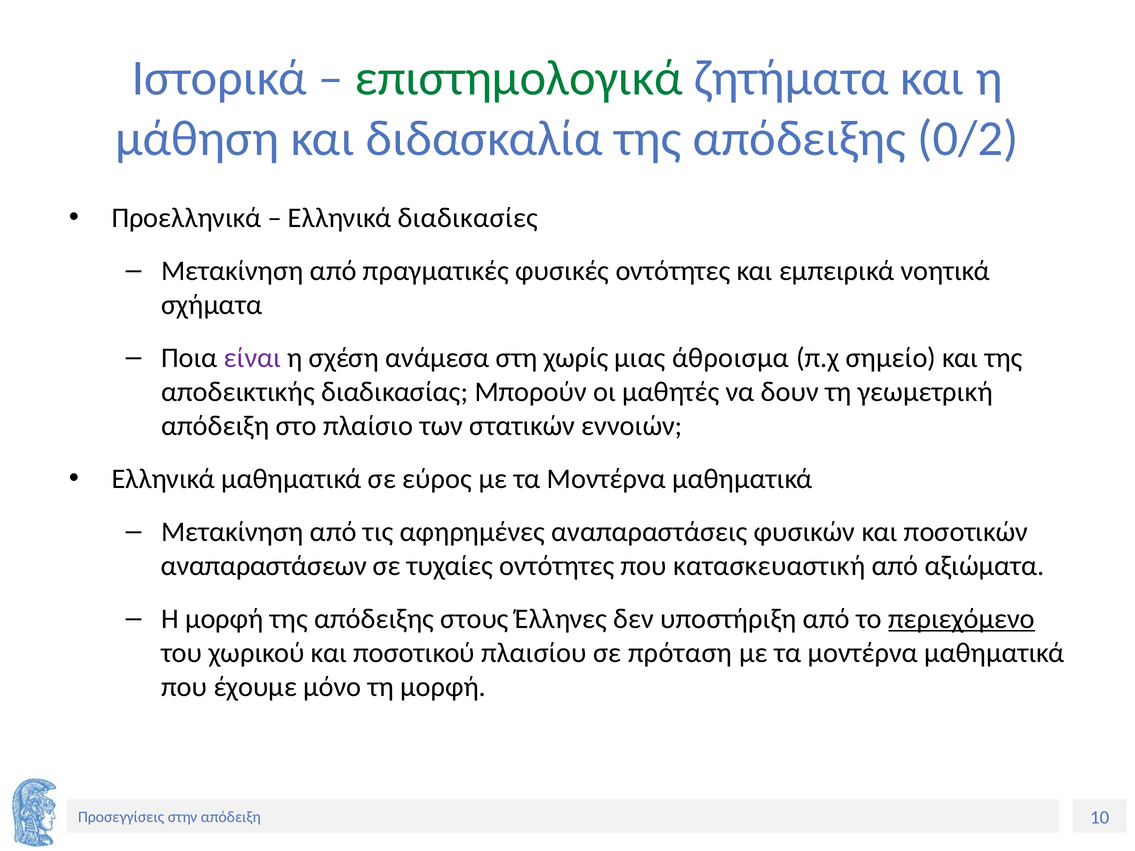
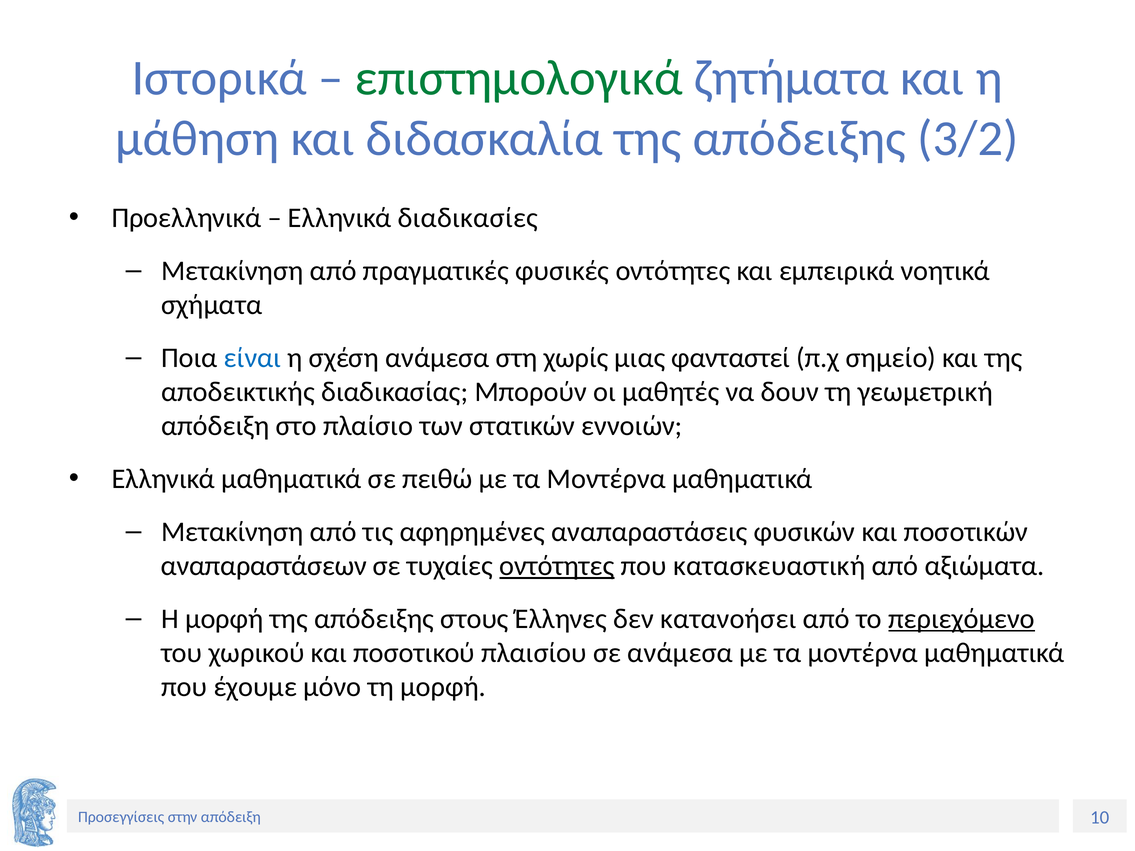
0/2: 0/2 -> 3/2 (968, 139)
είναι colour: purple -> blue (252, 358)
άθροισμα: άθροισμα -> φανταστεί (731, 358)
εύρος: εύρος -> πειθώ (437, 479)
οντότητες underline: none -> present (557, 566)
υποστήριξη: υποστήριξη -> κατανοήσει (728, 619)
σε πρόταση: πρόταση -> ανάμεσα (680, 653)
